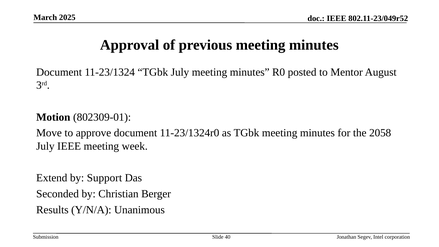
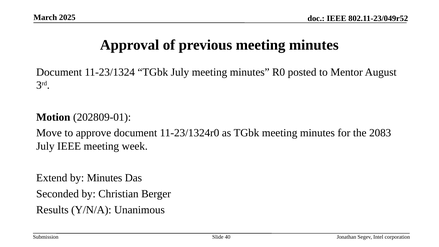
802309-01: 802309-01 -> 202809-01 (102, 117)
2058: 2058 -> 2083 (380, 133)
by Support: Support -> Minutes (105, 178)
